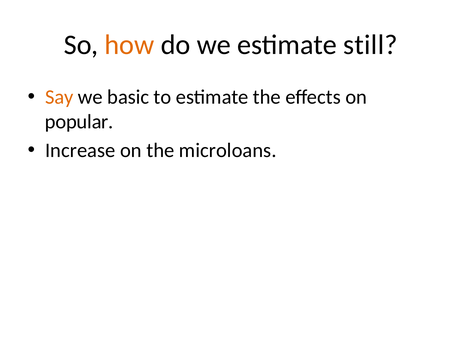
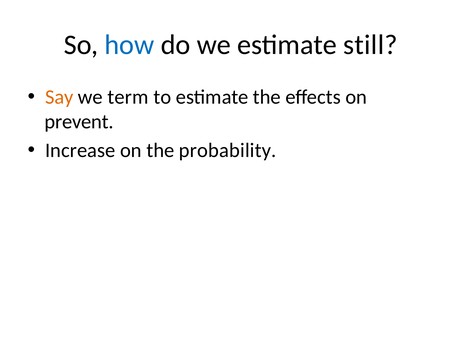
how colour: orange -> blue (129, 45)
basic: basic -> term (128, 97)
popular: popular -> prevent (79, 122)
microloans: microloans -> probability (228, 150)
